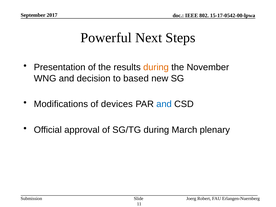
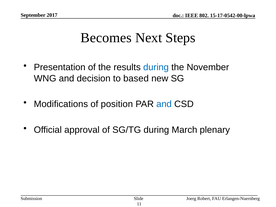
Powerful: Powerful -> Becomes (106, 38)
during colour: orange -> blue (156, 67)
devices: devices -> position (117, 104)
